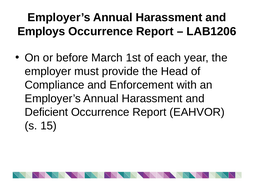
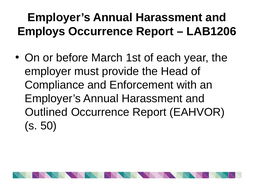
Deficient: Deficient -> Outlined (46, 112)
15: 15 -> 50 (49, 125)
